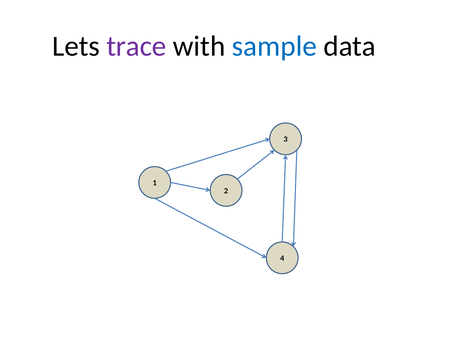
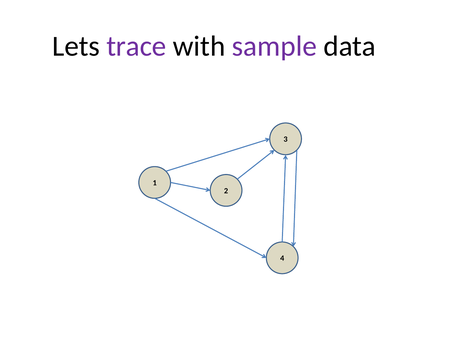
sample colour: blue -> purple (274, 46)
